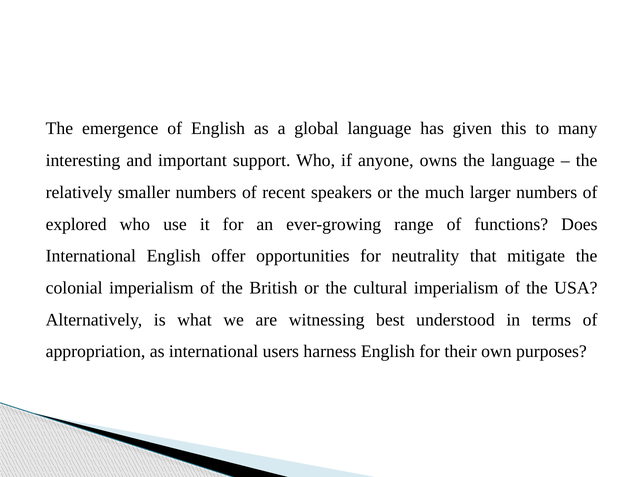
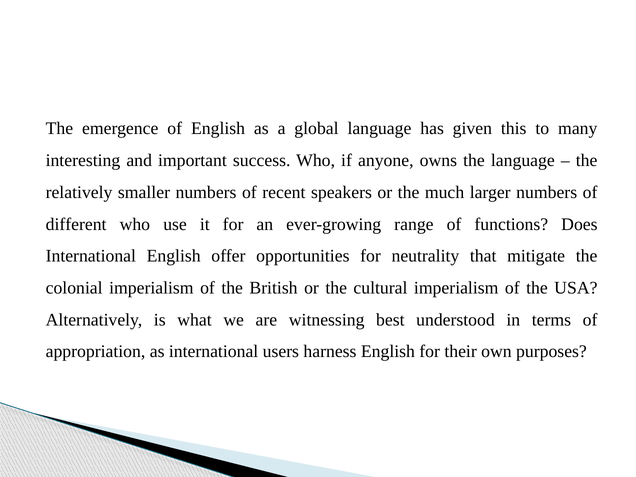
support: support -> success (262, 161)
explored: explored -> different (76, 224)
